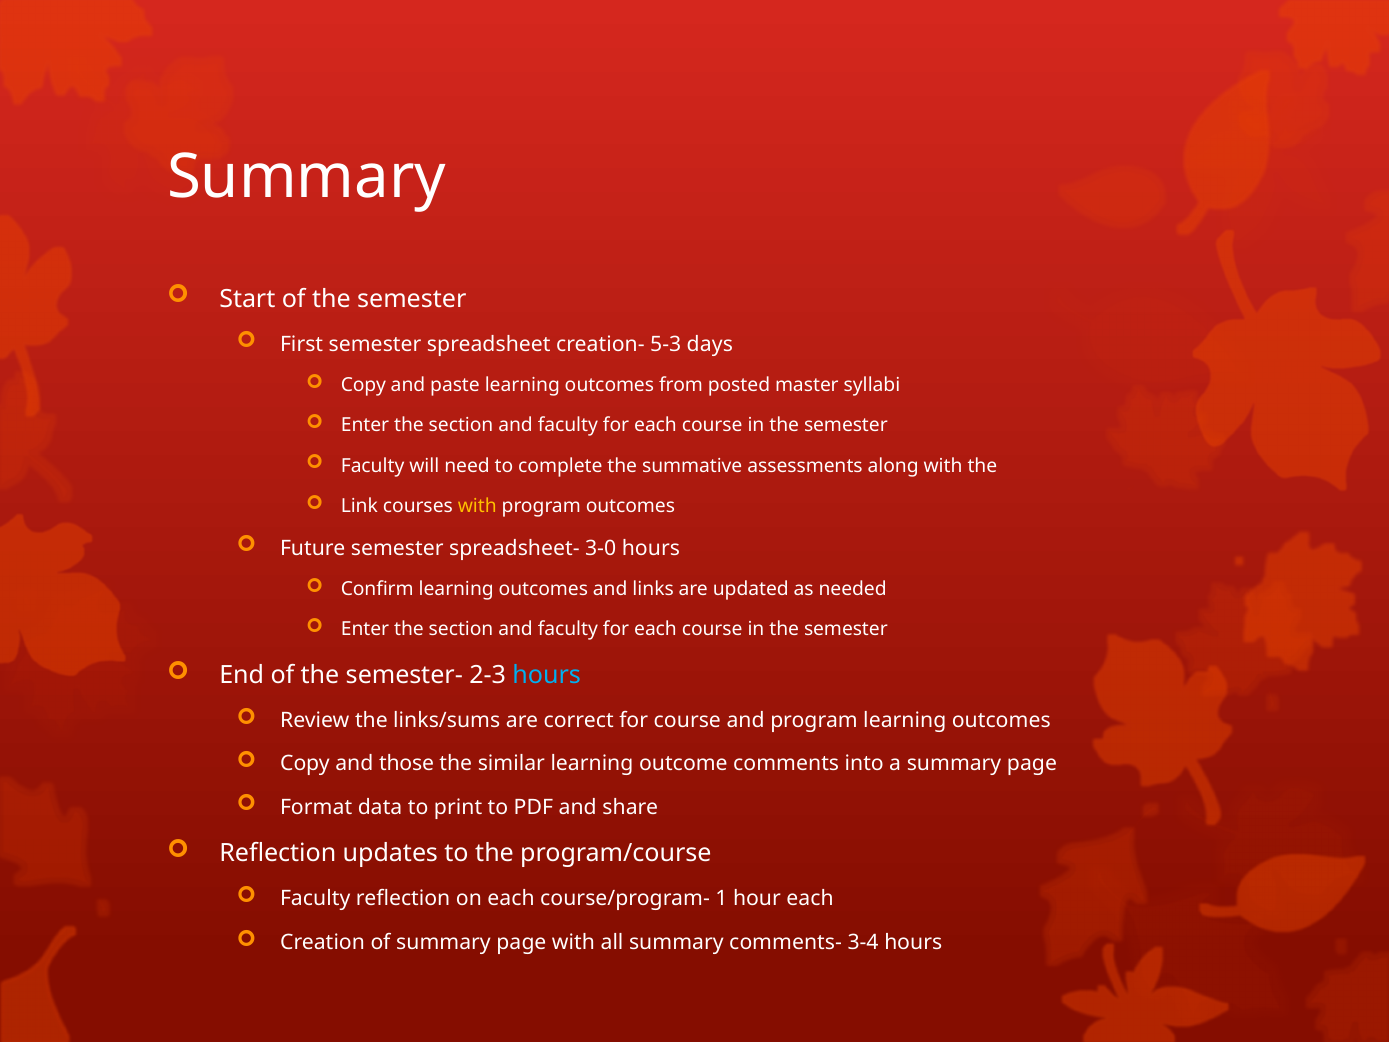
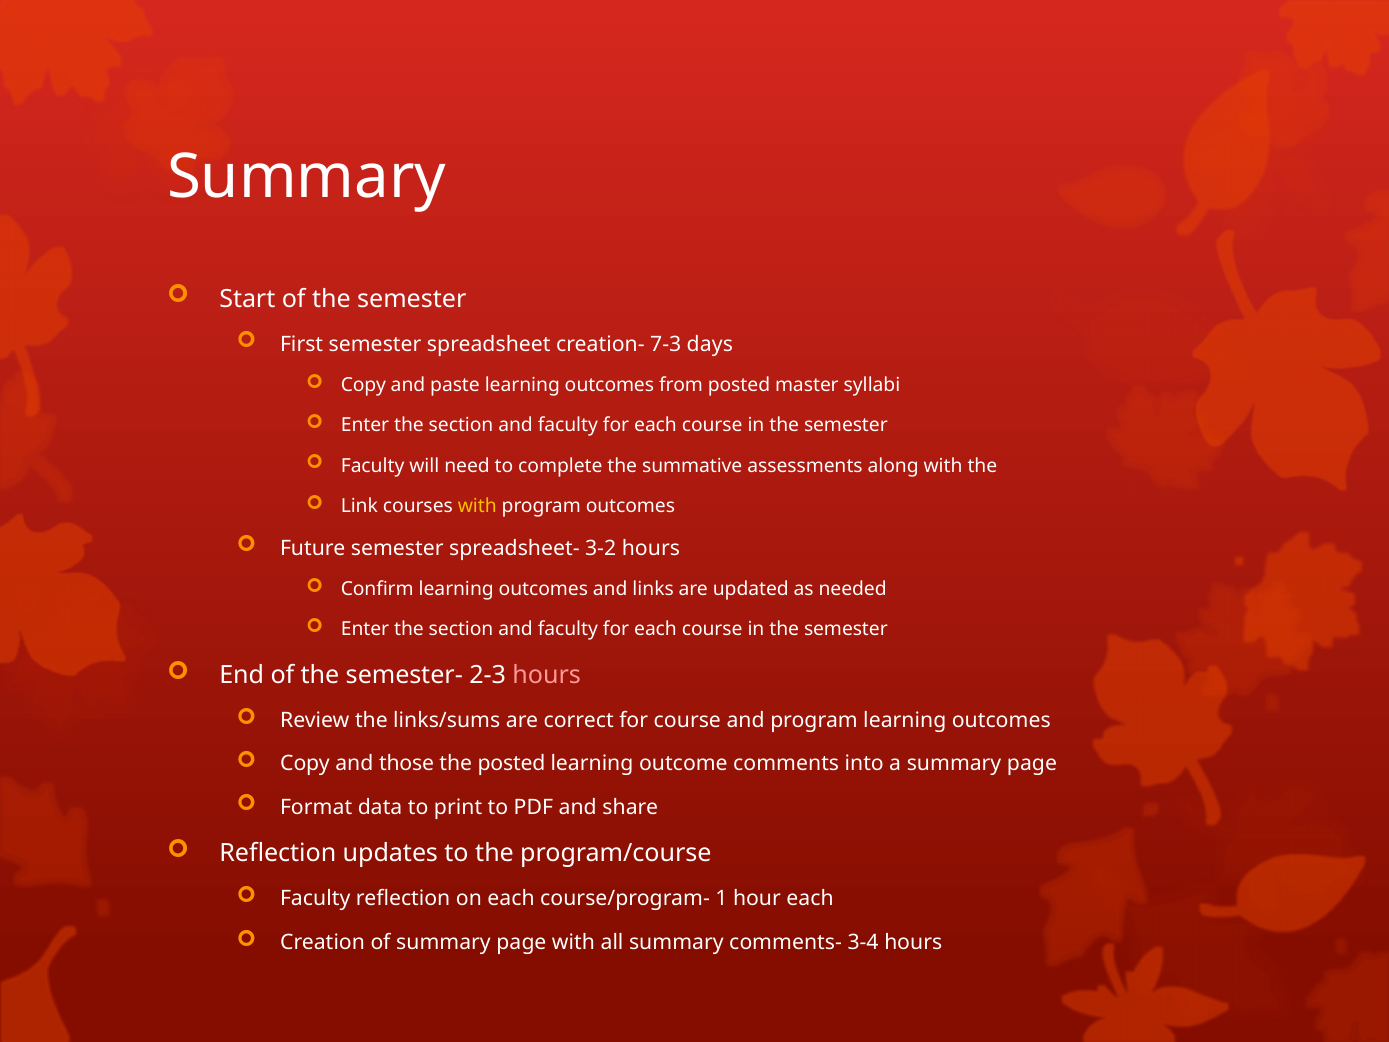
5-3: 5-3 -> 7-3 (666, 344)
3-0: 3-0 -> 3-2 (601, 548)
hours colour: light blue -> pink (547, 675)
the similar: similar -> posted (511, 764)
